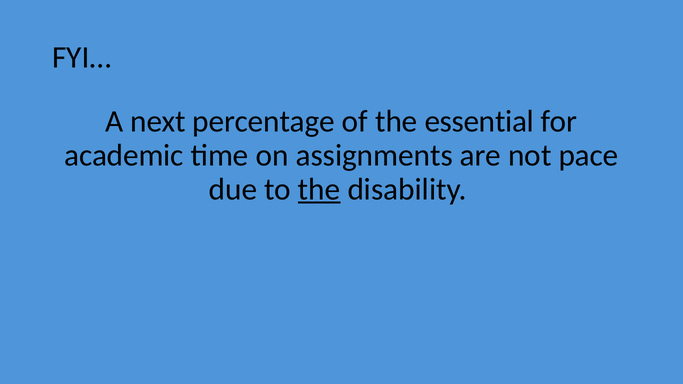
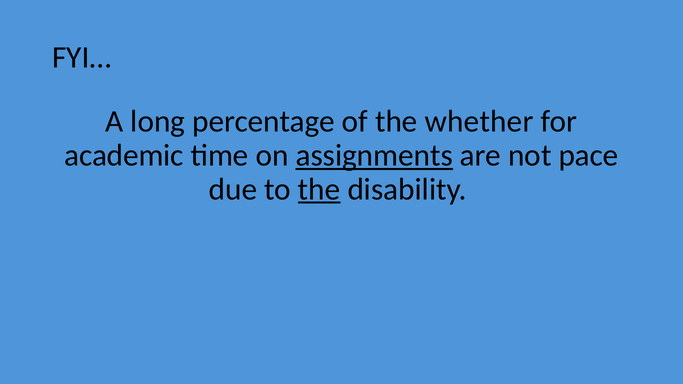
next: next -> long (158, 122)
essential: essential -> whether (479, 122)
assignments underline: none -> present (374, 155)
